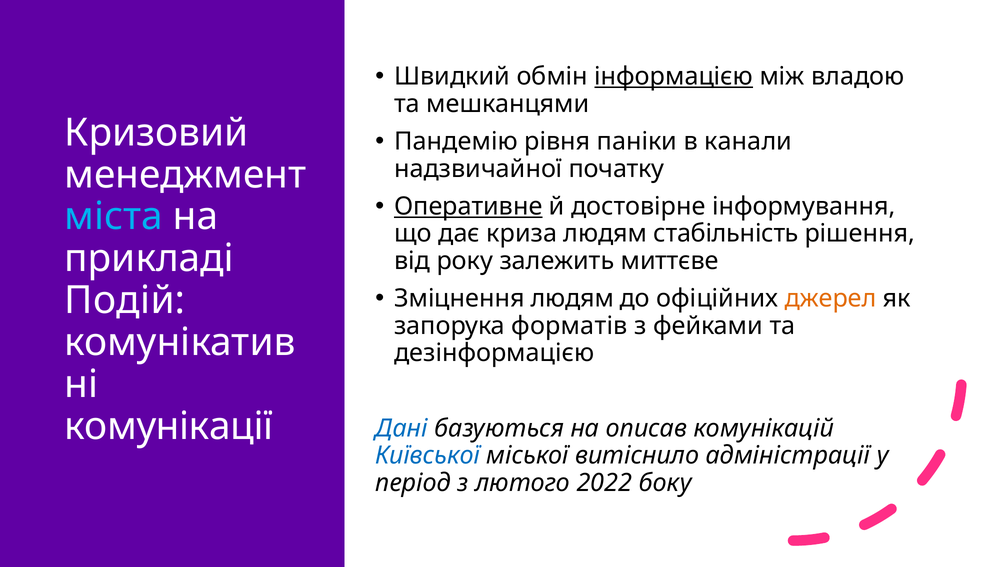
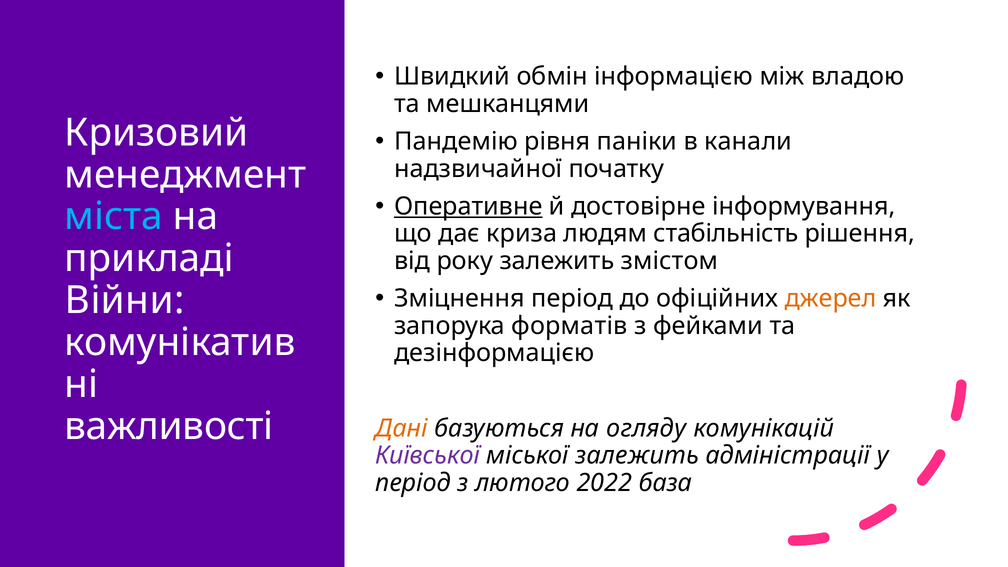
інформацією underline: present -> none (674, 77)
миттєве: миттєве -> змістом (670, 261)
Зміцнення людям: людям -> період (572, 299)
Подій: Подій -> Війни (125, 301)
комунікації: комунікації -> важливості (169, 426)
Дані colour: blue -> orange (402, 428)
описав: описав -> огляду (646, 428)
Київської colour: blue -> purple (428, 456)
міської витіснило: витіснило -> залежить (637, 456)
боку: боку -> база (665, 483)
